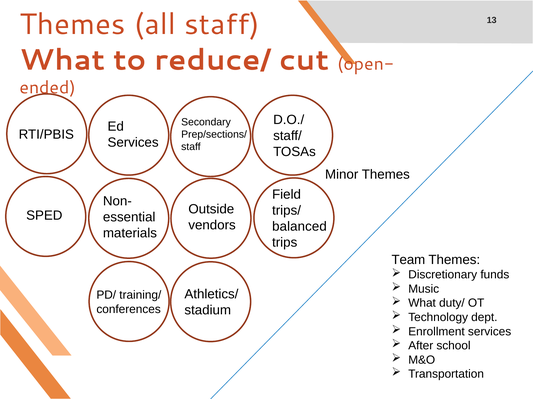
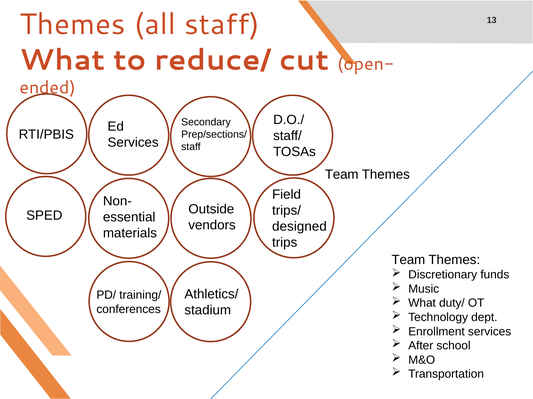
Minor: Minor -> Team (342, 175)
balanced: balanced -> designed (299, 227)
